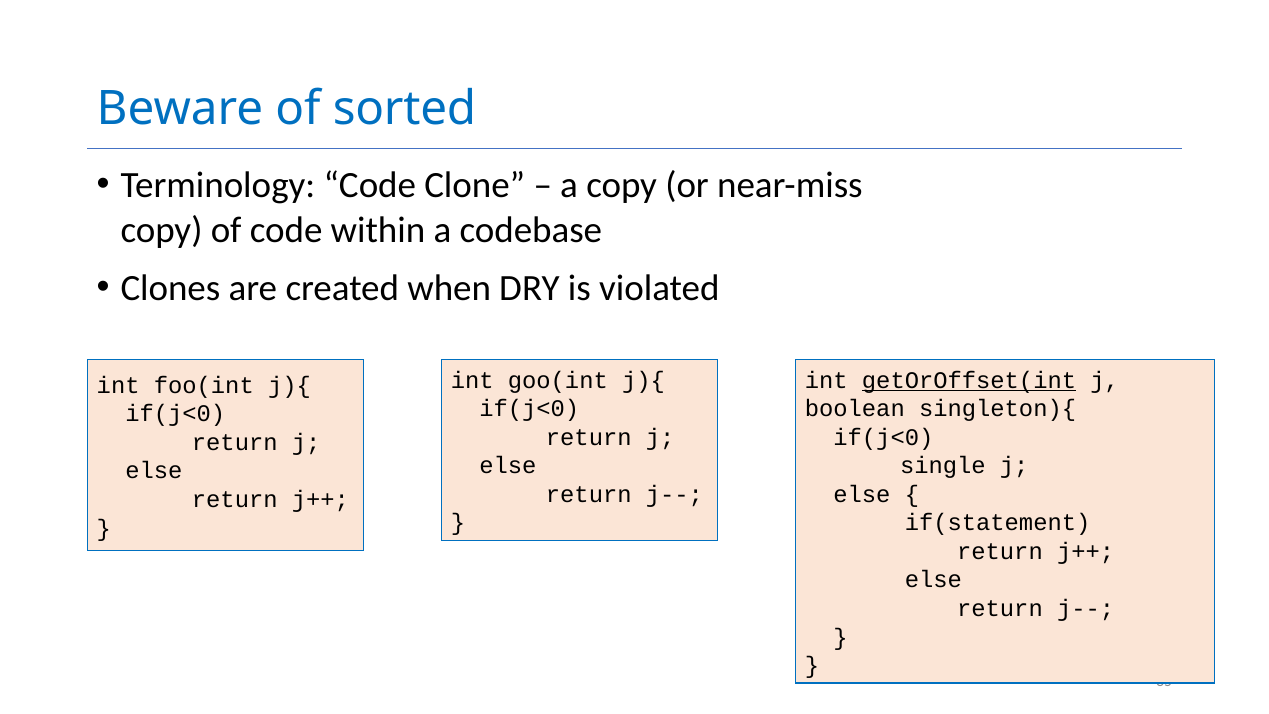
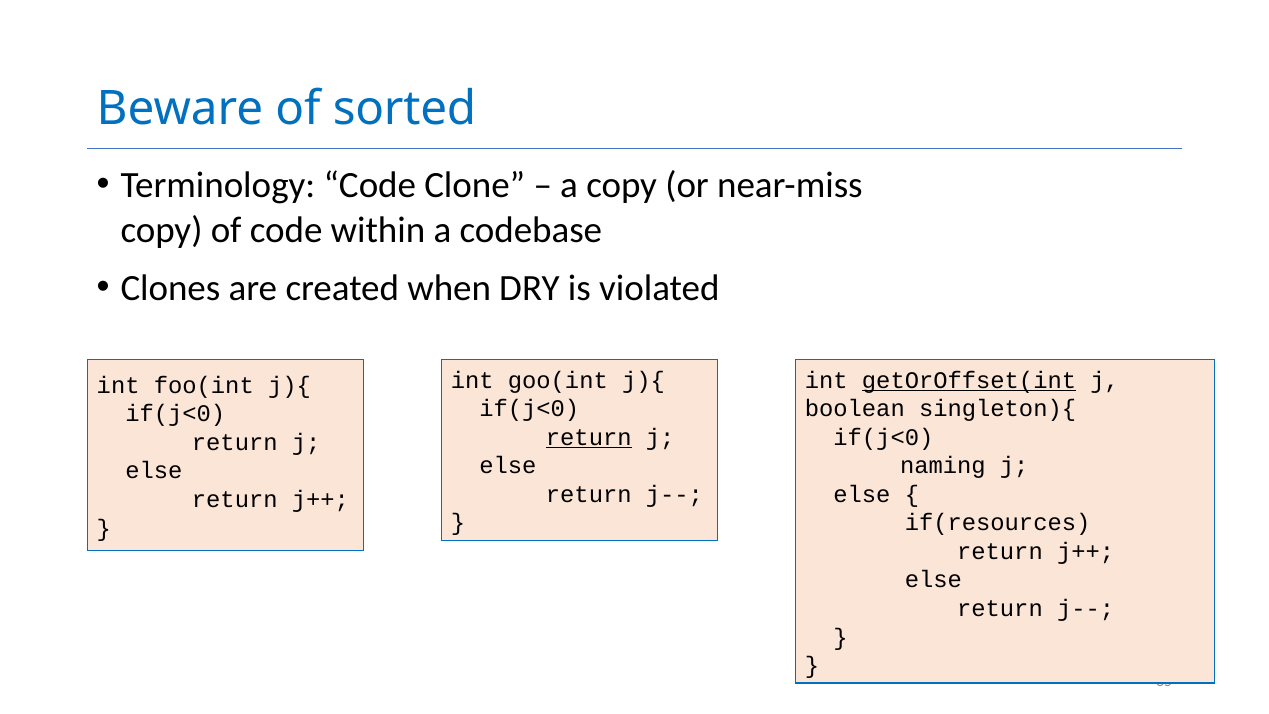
return underline: none -> present (589, 437)
single: single -> naming (943, 466)
if(statement: if(statement -> if(resources (998, 523)
